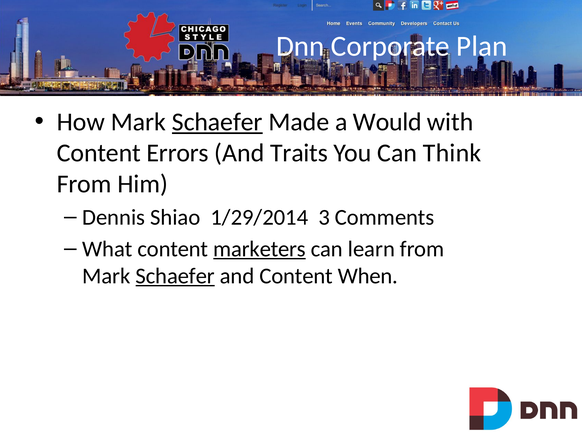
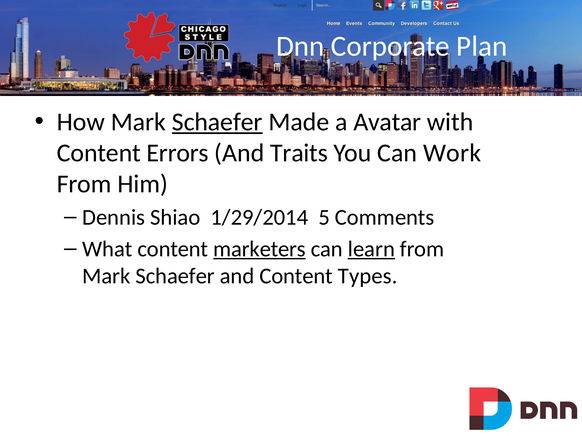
Would: Would -> Avatar (387, 122)
Think: Think -> Work (452, 153)
3: 3 -> 5 (324, 218)
learn underline: none -> present (371, 249)
Schaefer underline: present -> none (175, 276)
When: When -> Types (368, 276)
